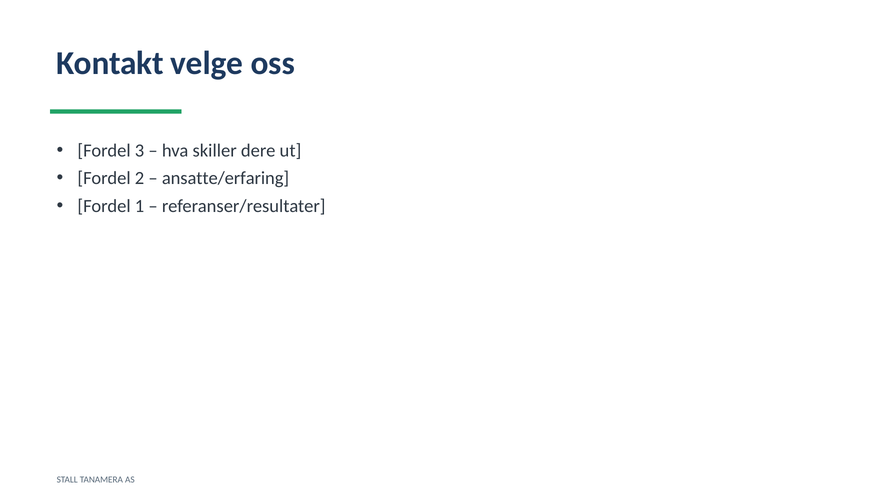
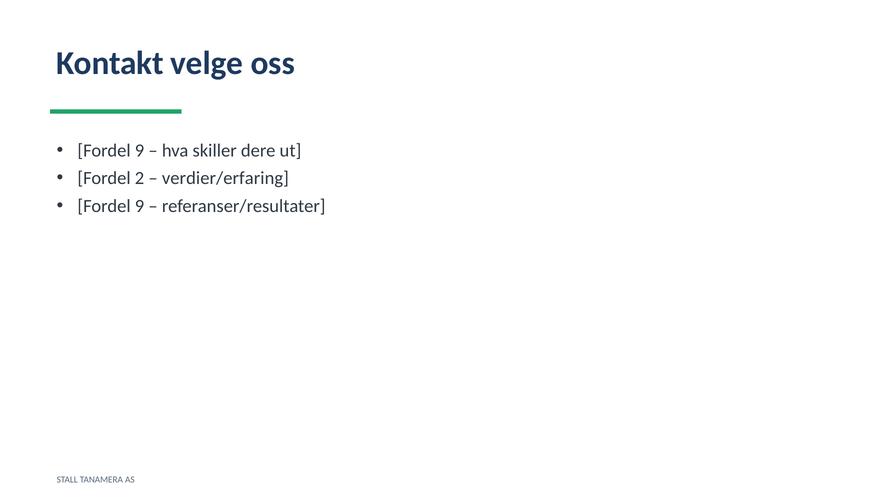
3: 3 -> 9 (140, 151)
ansatte/erfaring: ansatte/erfaring -> verdier/erfaring (225, 179)
1: 1 -> 9 (140, 206)
